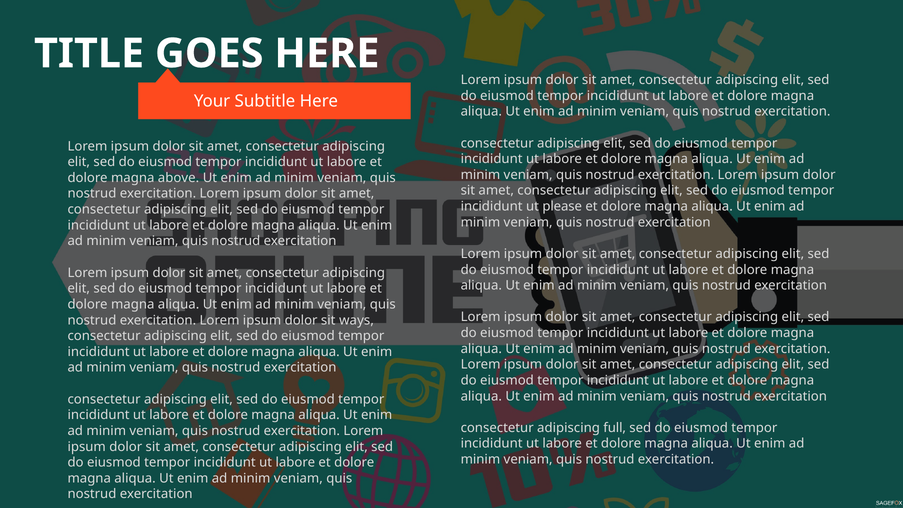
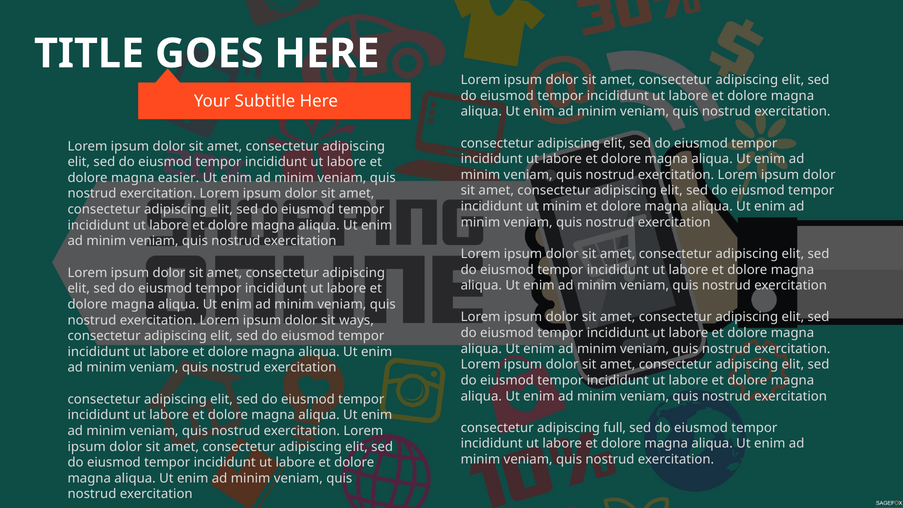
above: above -> easier (179, 178)
ut please: please -> minim (562, 206)
